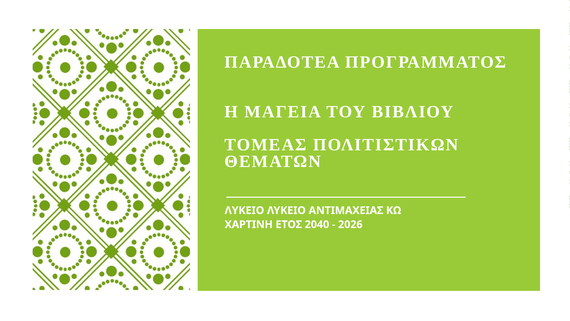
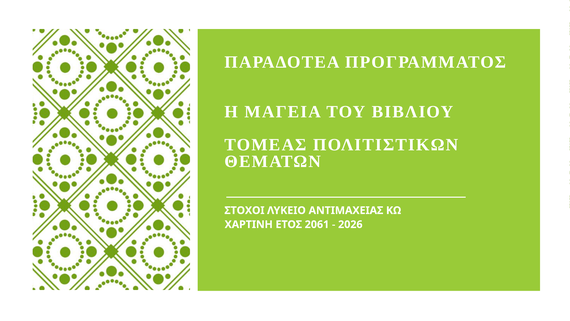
ΛΥΚΕΙΟ: ΛΥΚΕΙΟ -> ΣΤΟΧΟΙ (244, 210)
2040: 2040 -> 2061 (317, 224)
